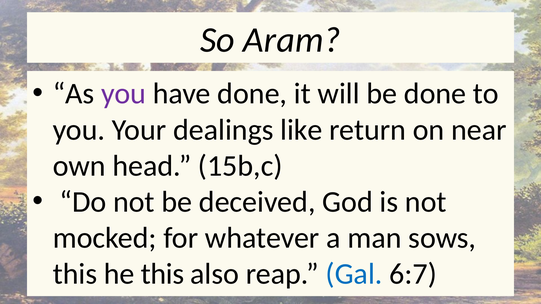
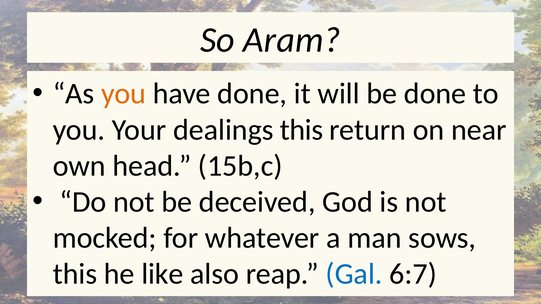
you colour: purple -> orange (124, 94)
dealings like: like -> this (302, 130)
he this: this -> like (162, 274)
